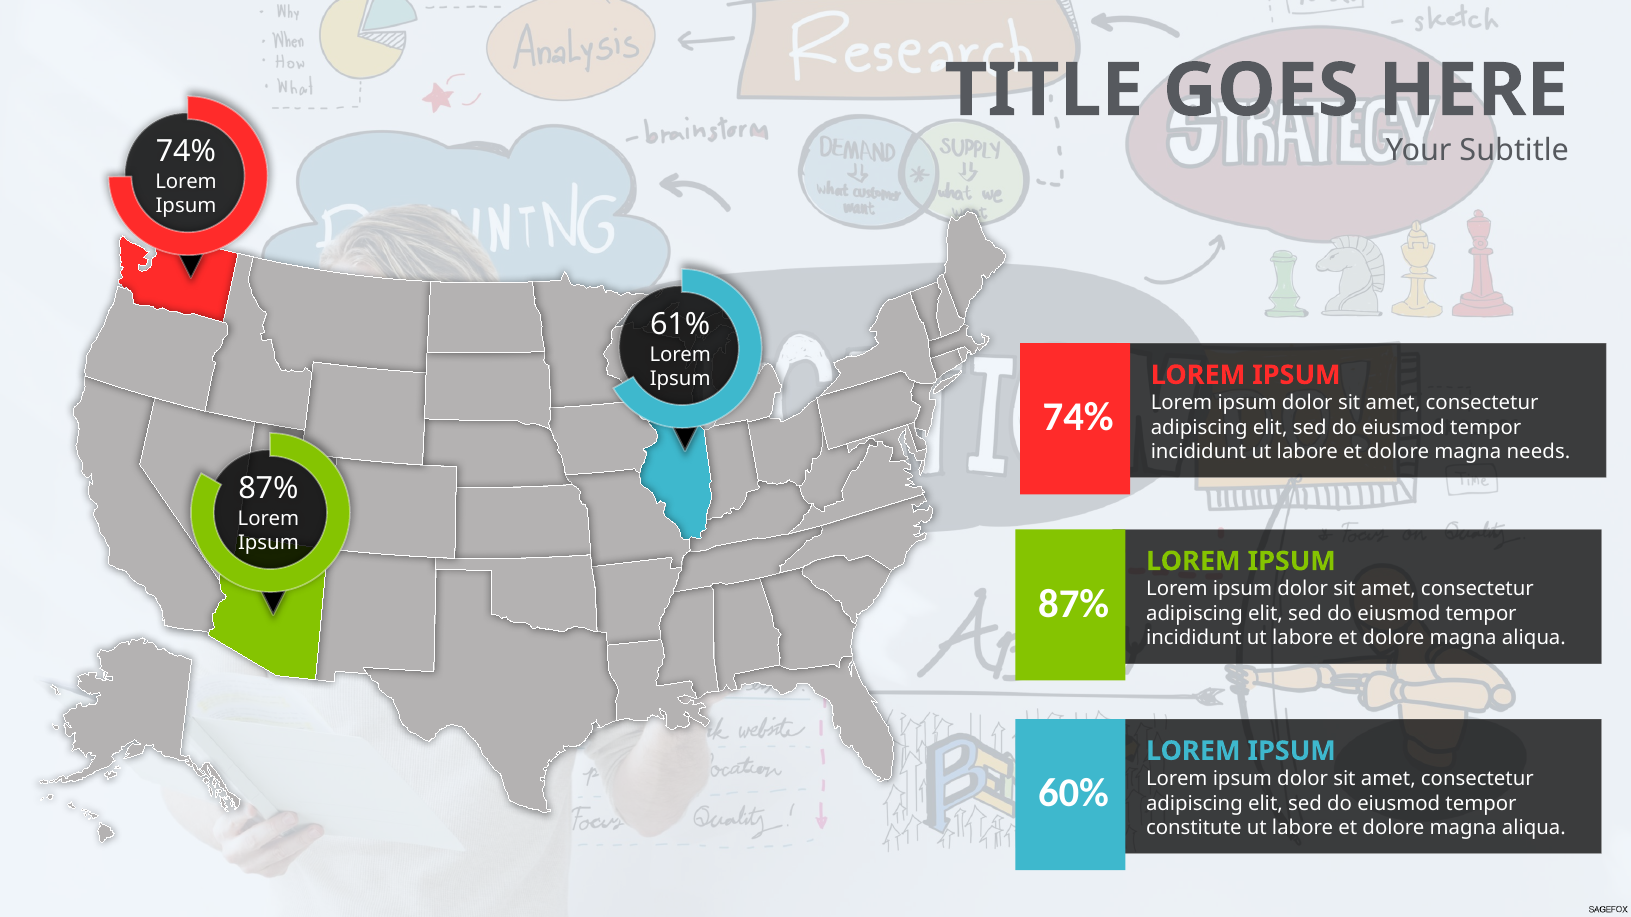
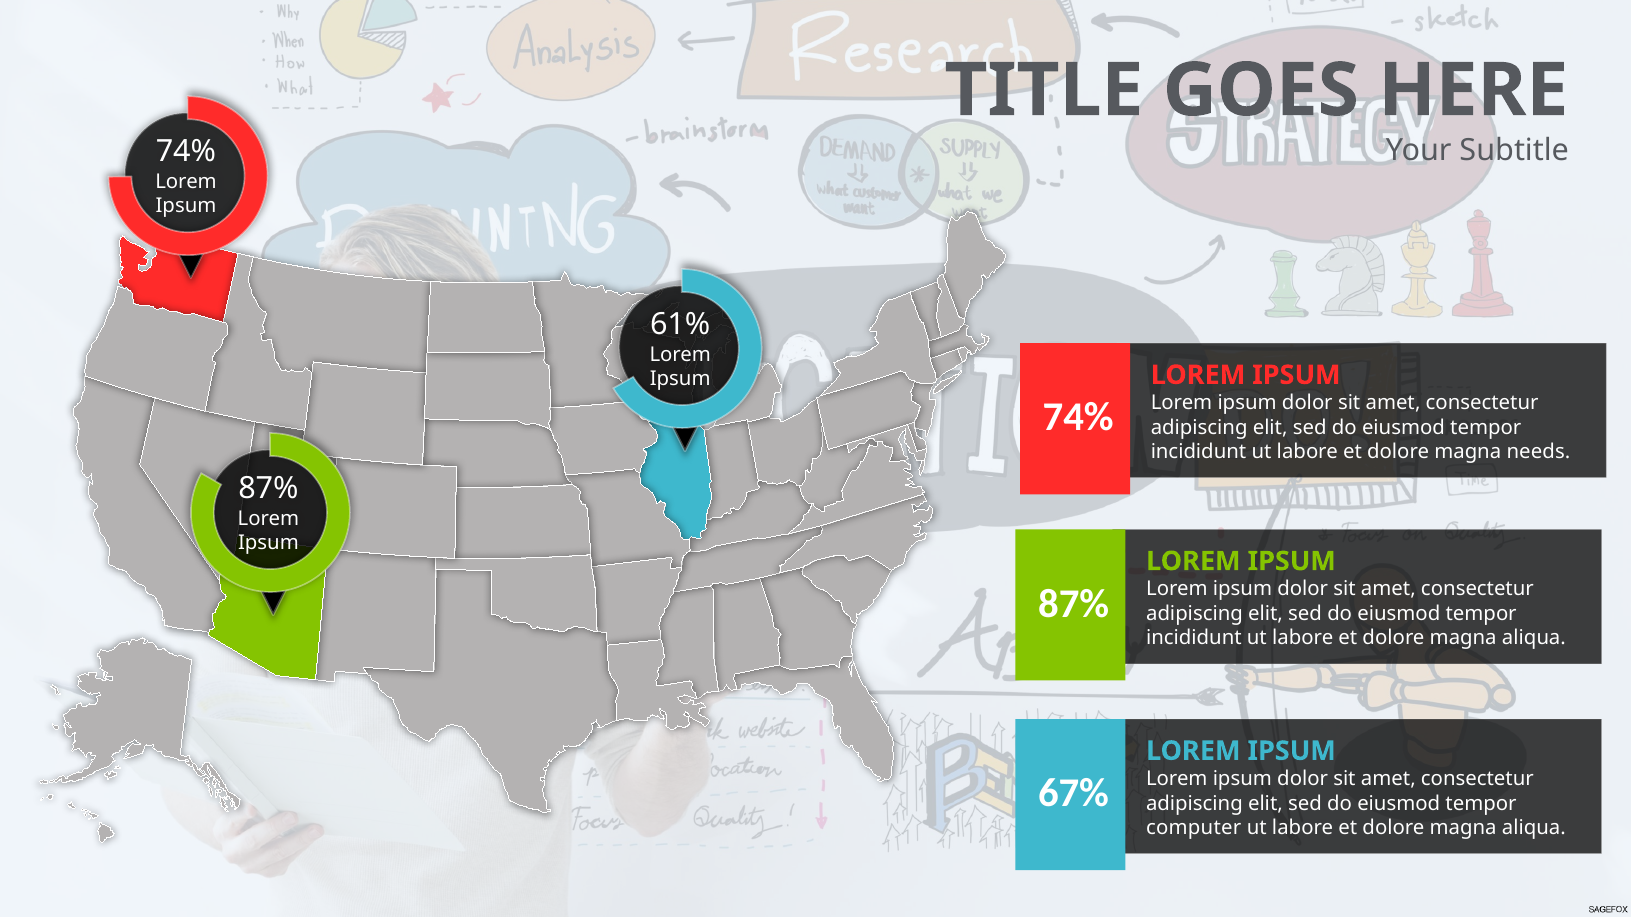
60%: 60% -> 67% (1073, 794)
constitute: constitute -> computer (1194, 828)
